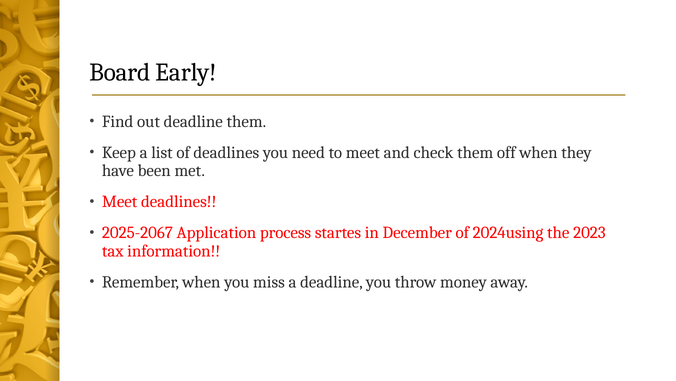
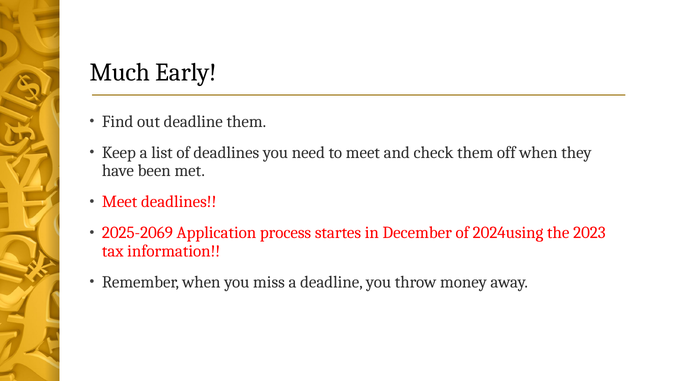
Board: Board -> Much (120, 72)
2025-2067: 2025-2067 -> 2025-2069 (137, 232)
